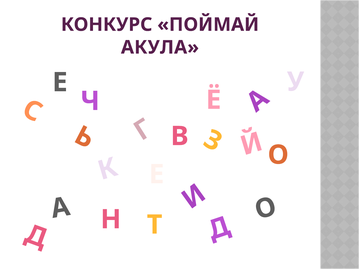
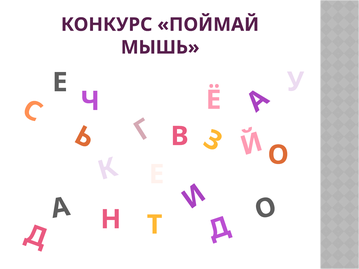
АКУЛА: АКУЛА -> МЫШЬ (160, 47)
